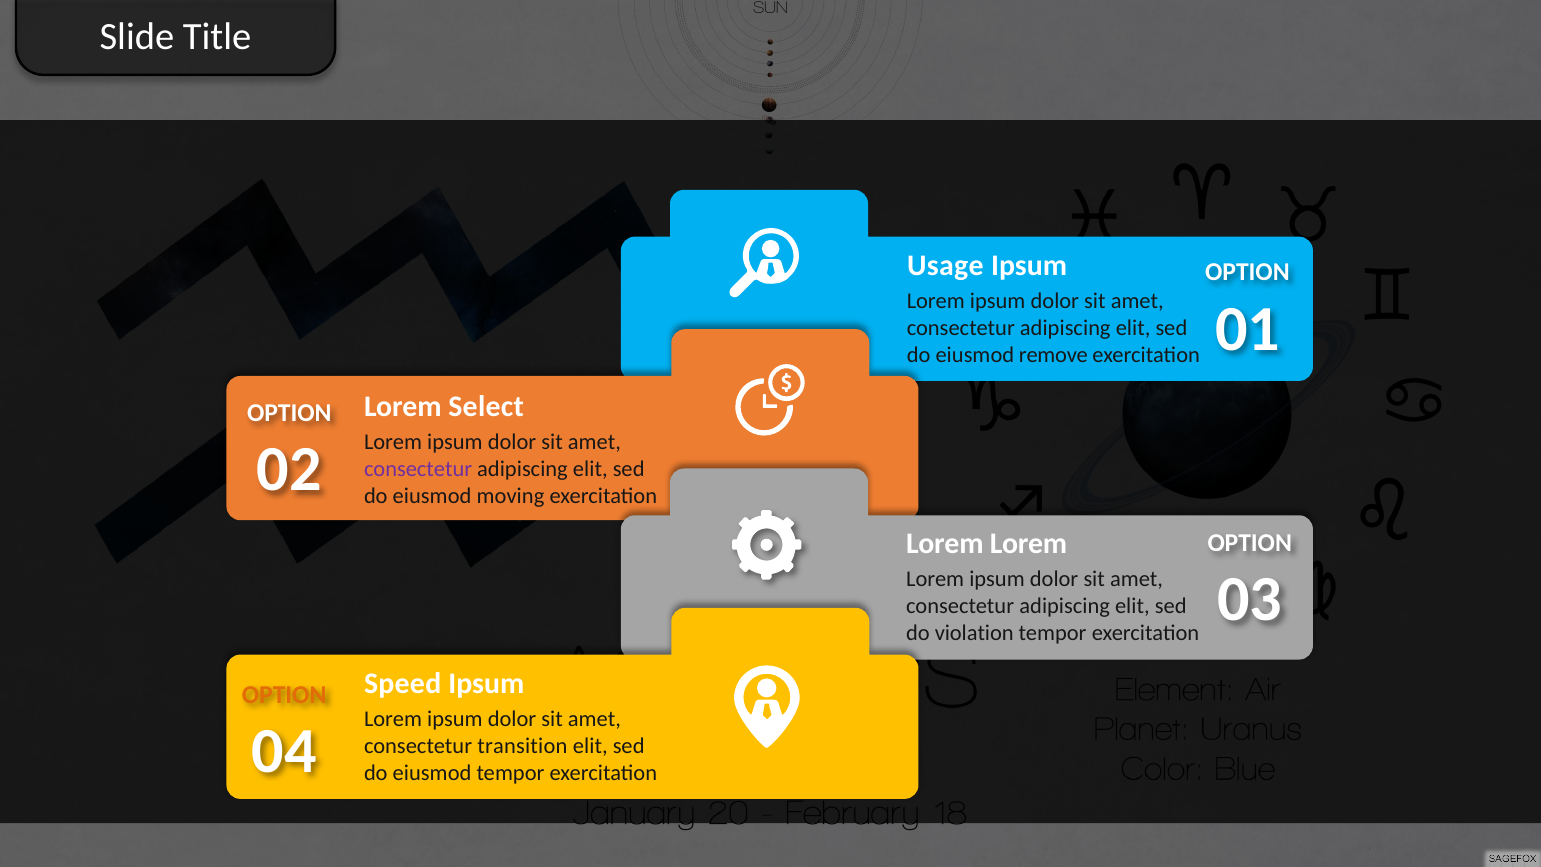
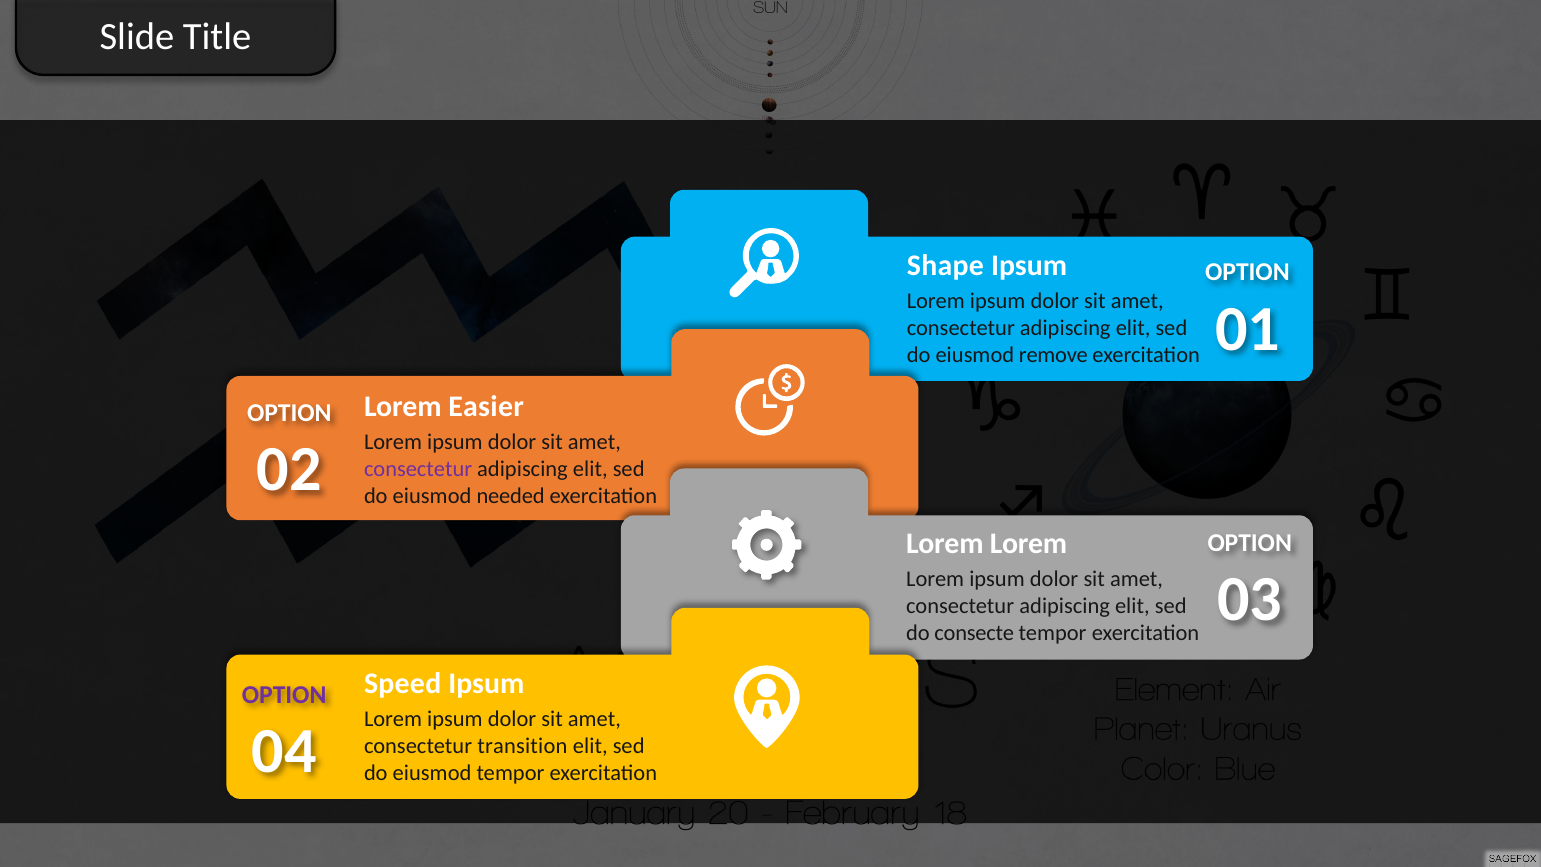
Usage: Usage -> Shape (945, 266)
Select: Select -> Easier (486, 406)
moving: moving -> needed (511, 496)
violation: violation -> consecte (974, 633)
OPTION colour: orange -> purple (284, 695)
